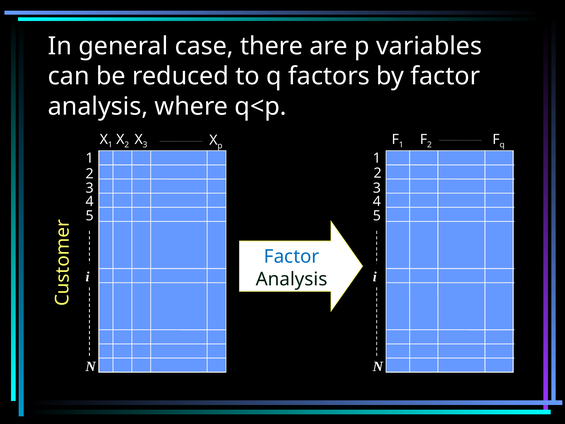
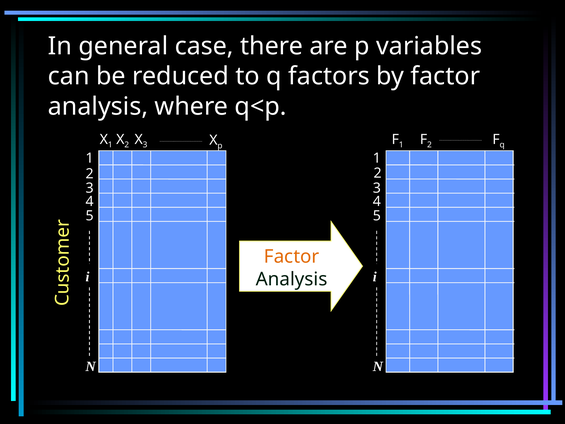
Factor colour: blue -> orange (292, 256)
